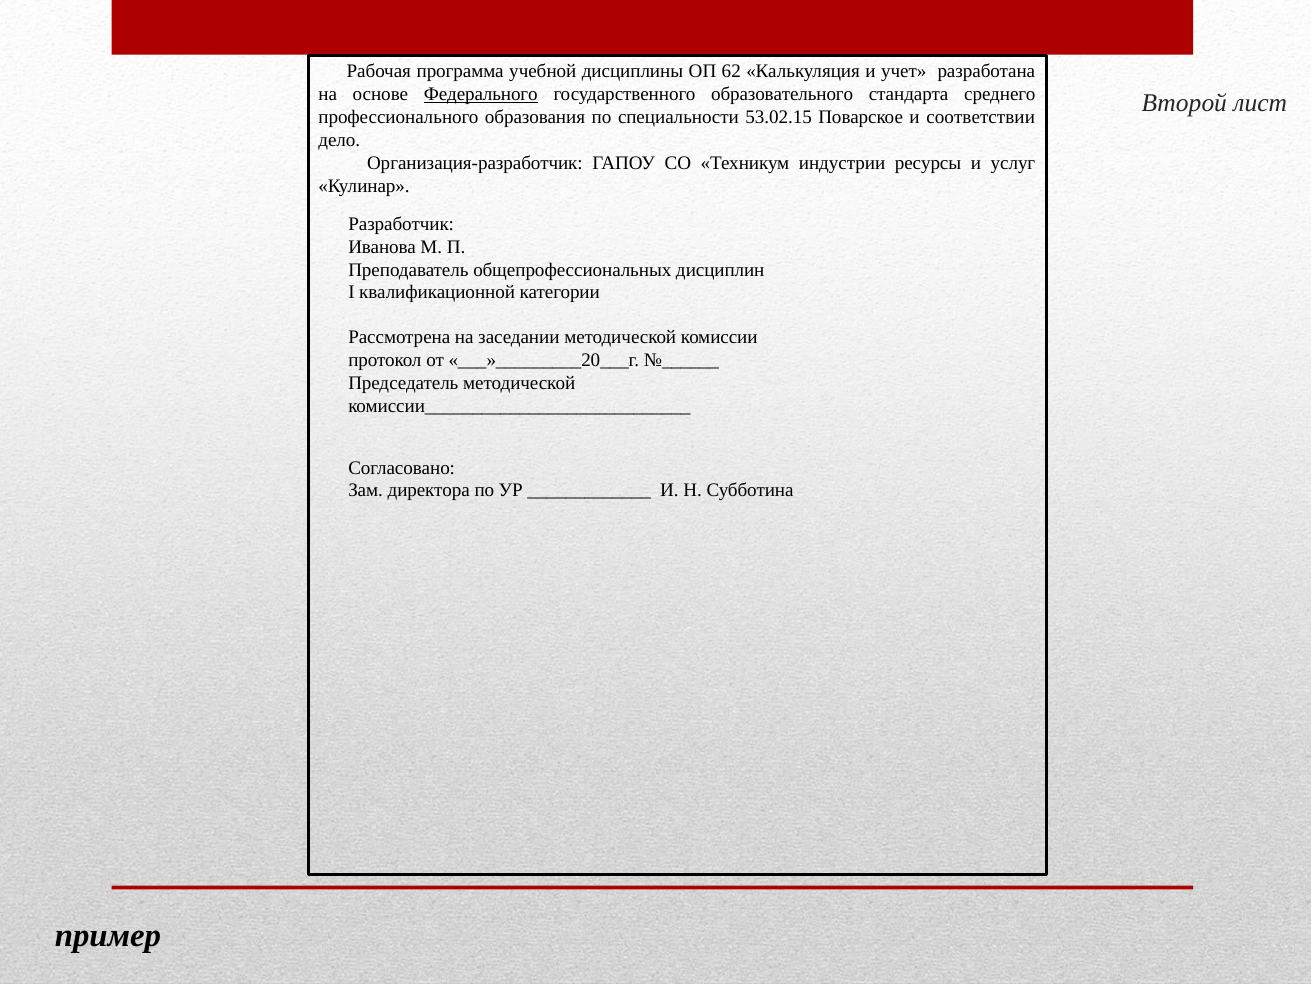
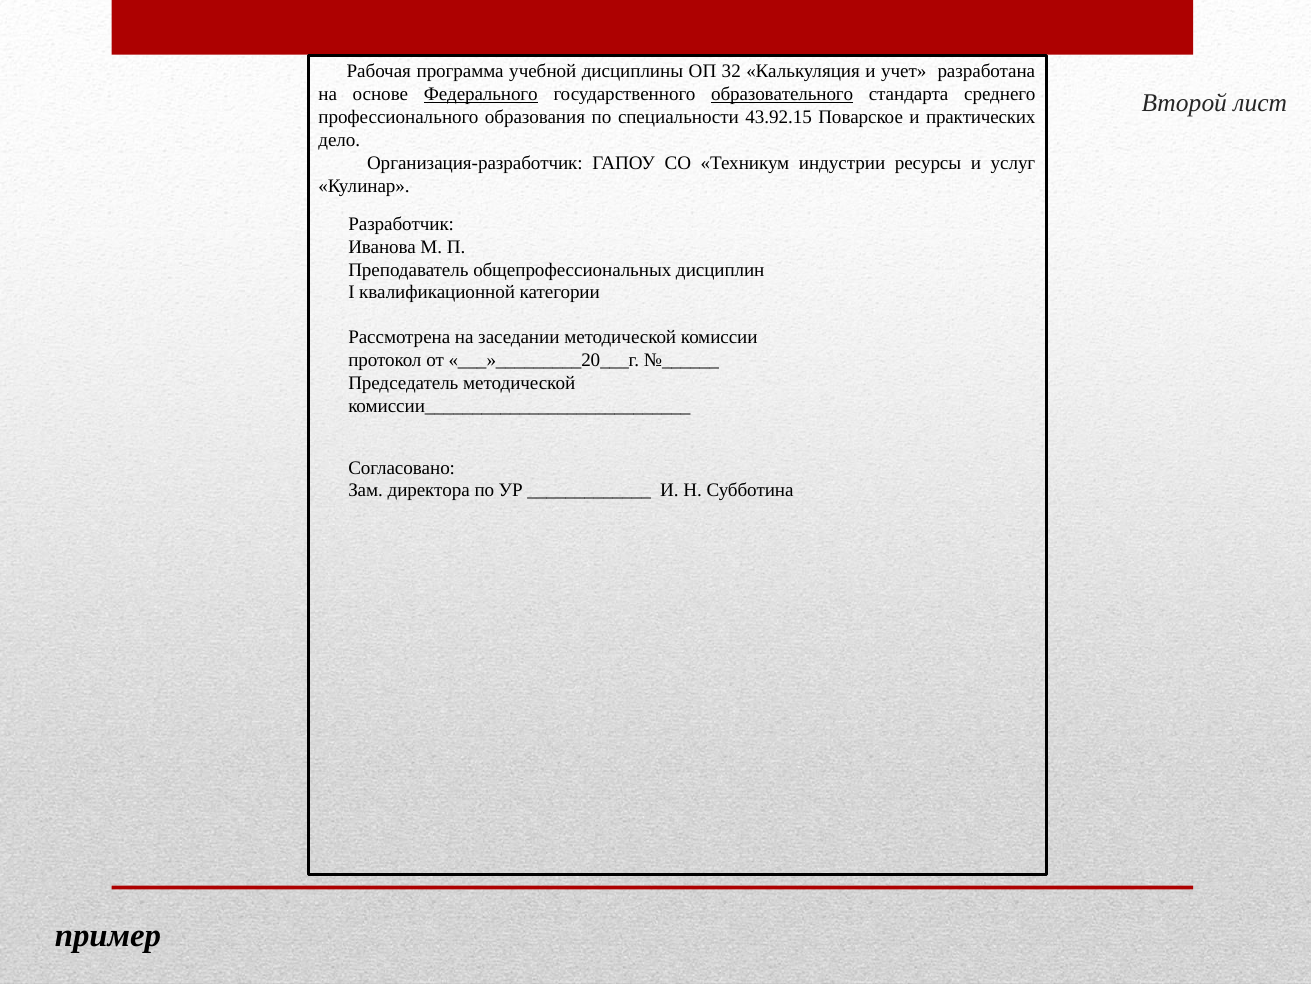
62: 62 -> 32 (731, 71)
образовательного underline: none -> present (782, 94)
53.02.15: 53.02.15 -> 43.92.15 (779, 117)
соответствии: соответствии -> практических (981, 117)
